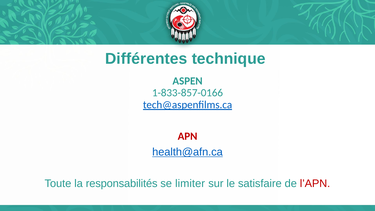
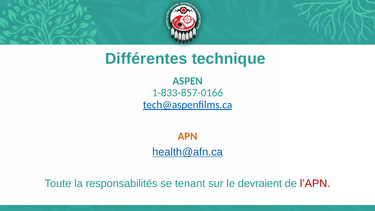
APN colour: red -> orange (188, 136)
limiter: limiter -> tenant (190, 183)
satisfaire: satisfaire -> devraient (260, 183)
